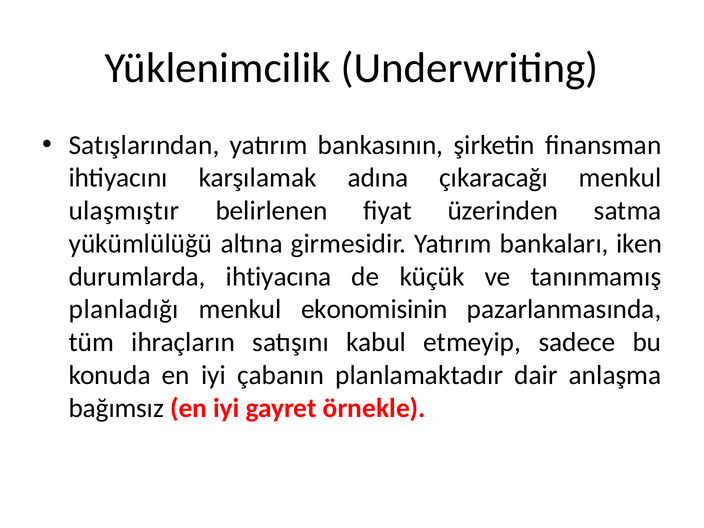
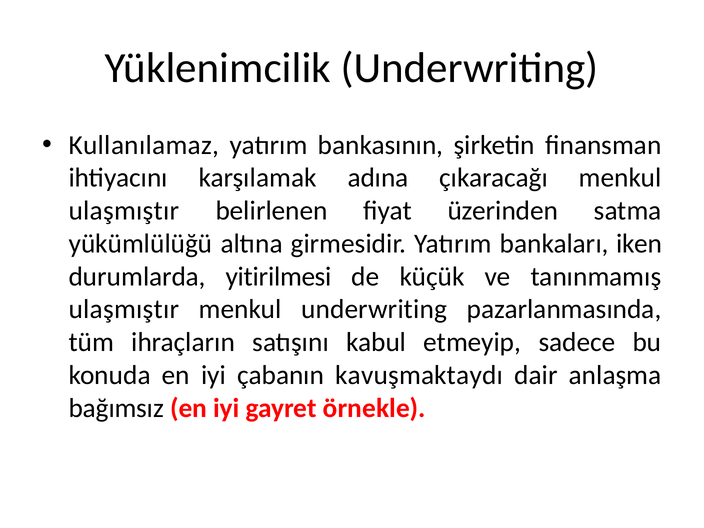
Satışlarından: Satışlarından -> Kullanılamaz (144, 145)
ihtiyacına: ihtiyacına -> yitirilmesi (279, 277)
planladığı: planladığı -> ulaşmıştır (124, 309)
menkul ekonomisinin: ekonomisinin -> underwriting (374, 309)
planlamaktadır: planlamaktadır -> kavuşmaktaydı (419, 375)
